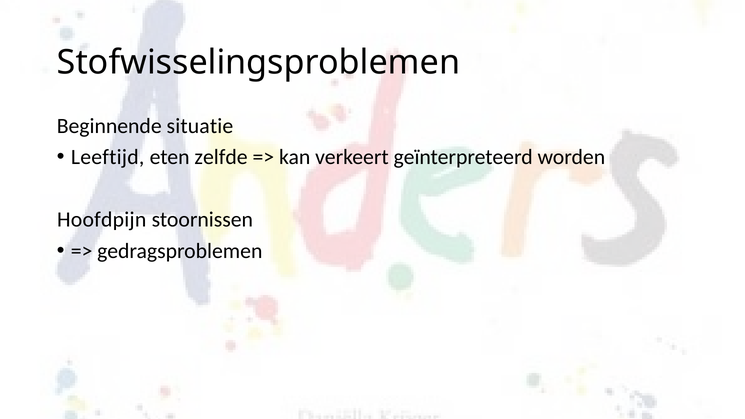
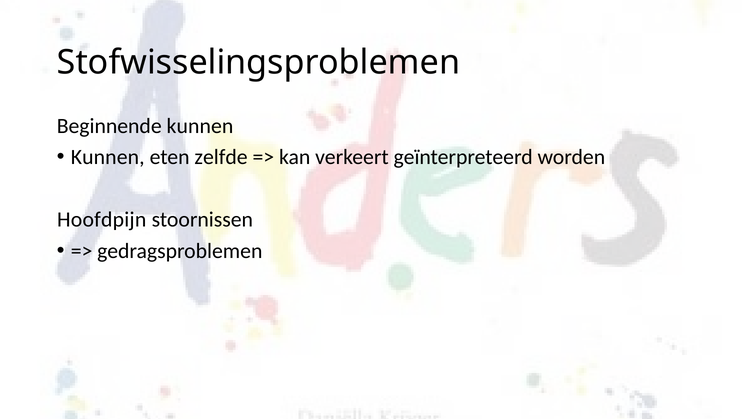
Beginnende situatie: situatie -> kunnen (200, 126)
Leeftijd: Leeftijd -> Kunnen (108, 157)
